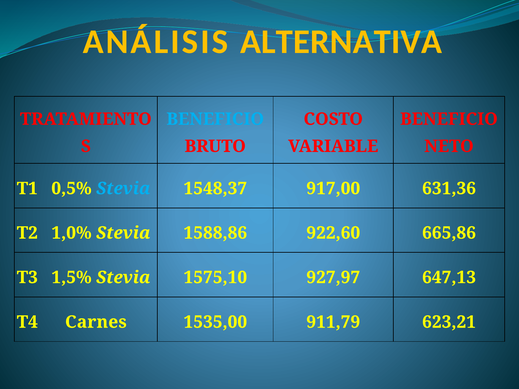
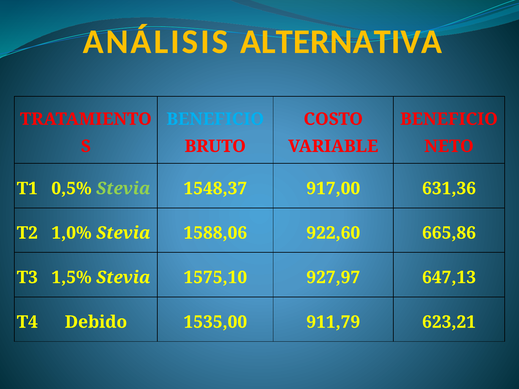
Stevia colour: light blue -> light green (123, 189)
1588,86: 1588,86 -> 1588,06 (215, 233)
Carnes: Carnes -> Debido (96, 322)
